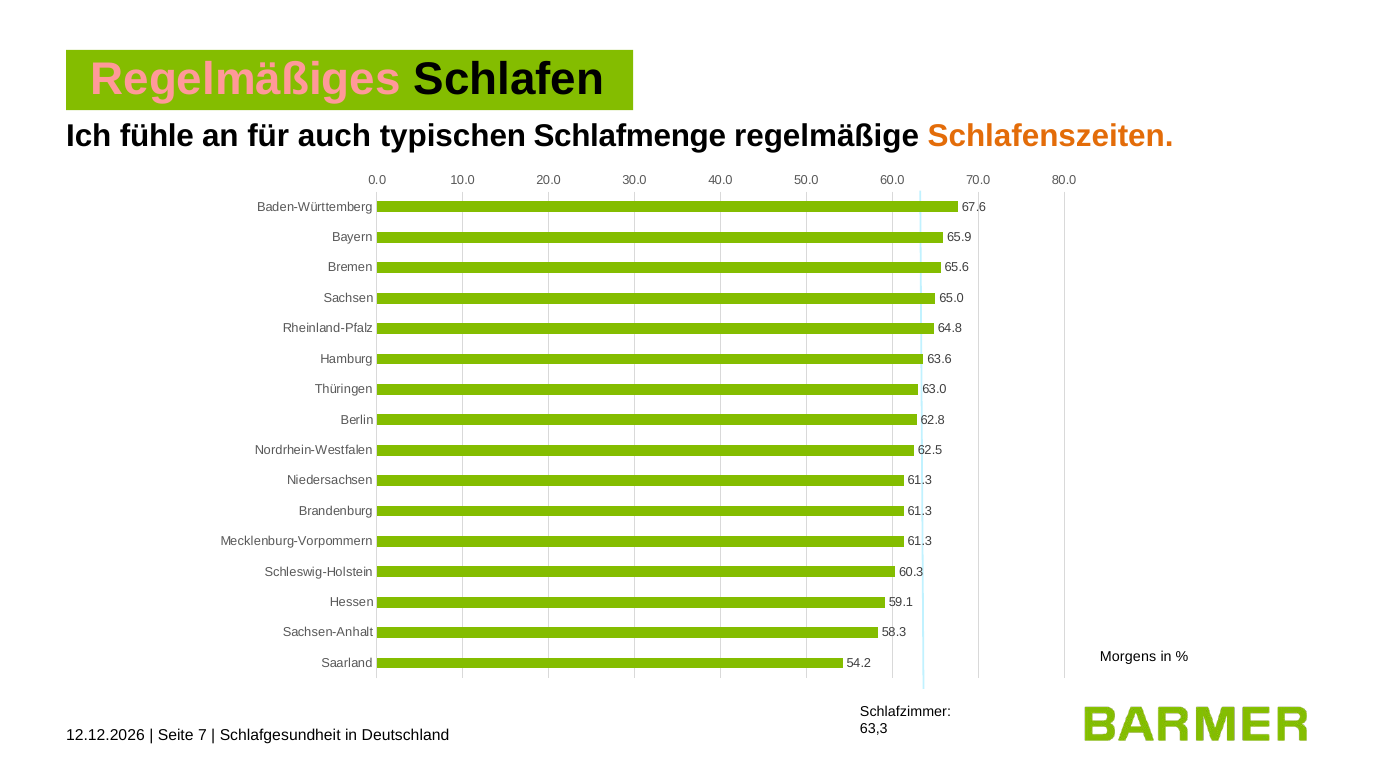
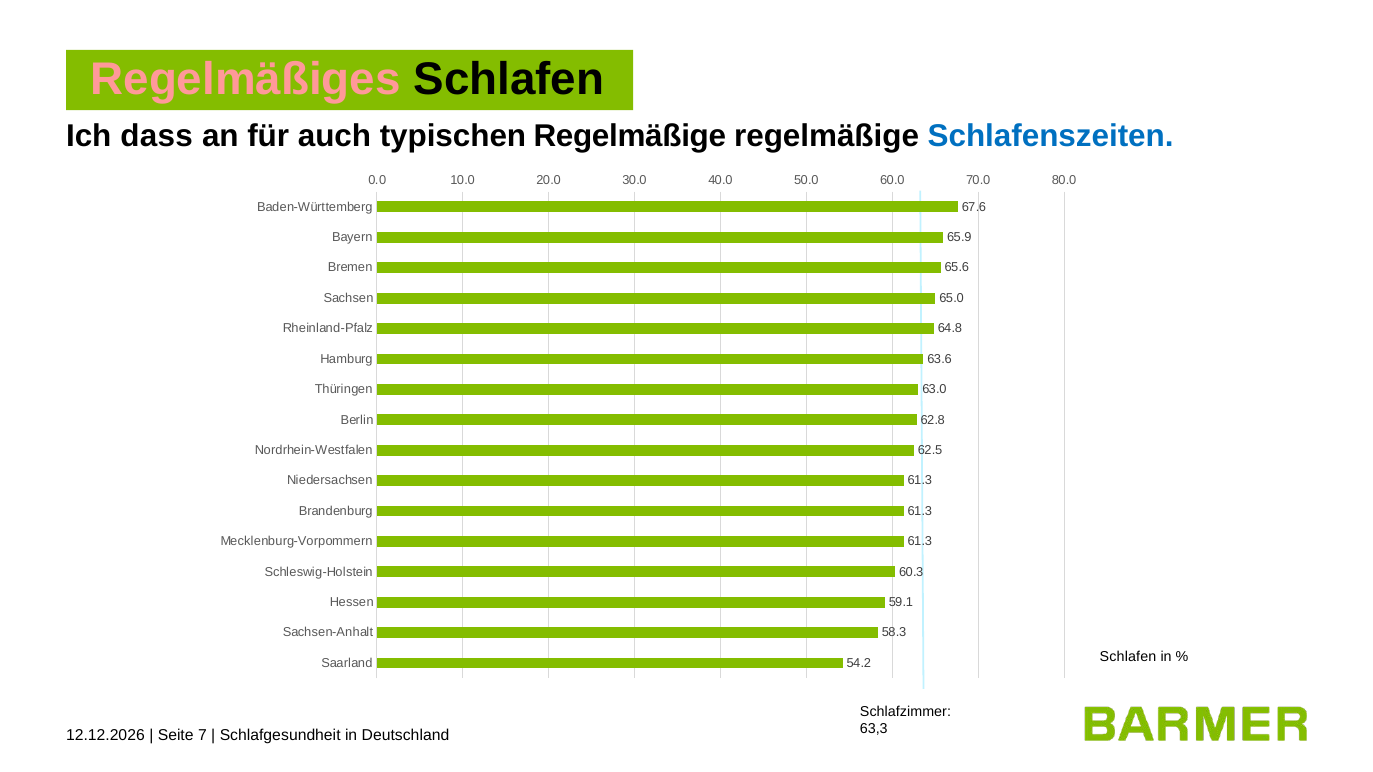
fühle: fühle -> dass (157, 136)
typischen Schlafmenge: Schlafmenge -> Regelmäßige (630, 136)
Schlafenszeiten colour: orange -> blue (1051, 136)
54.2 Morgens: Morgens -> Schlafen (1128, 657)
